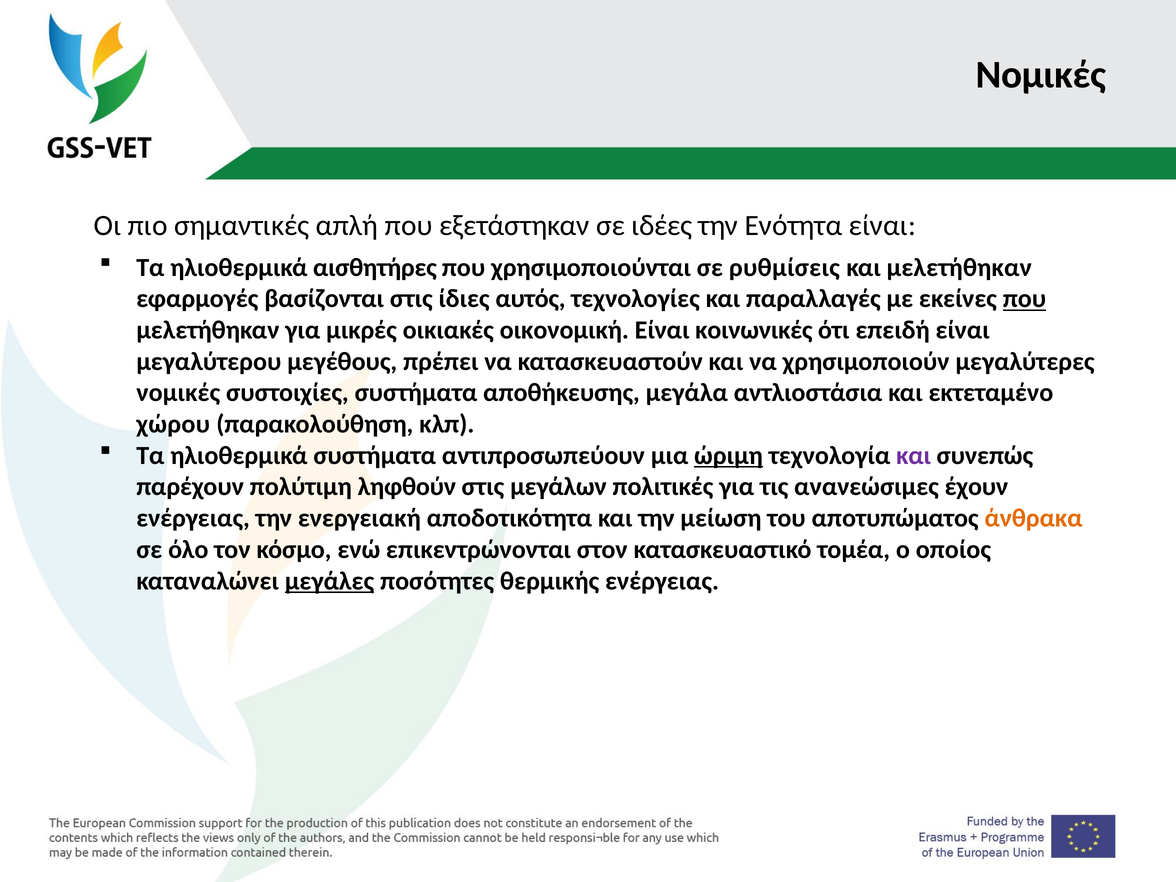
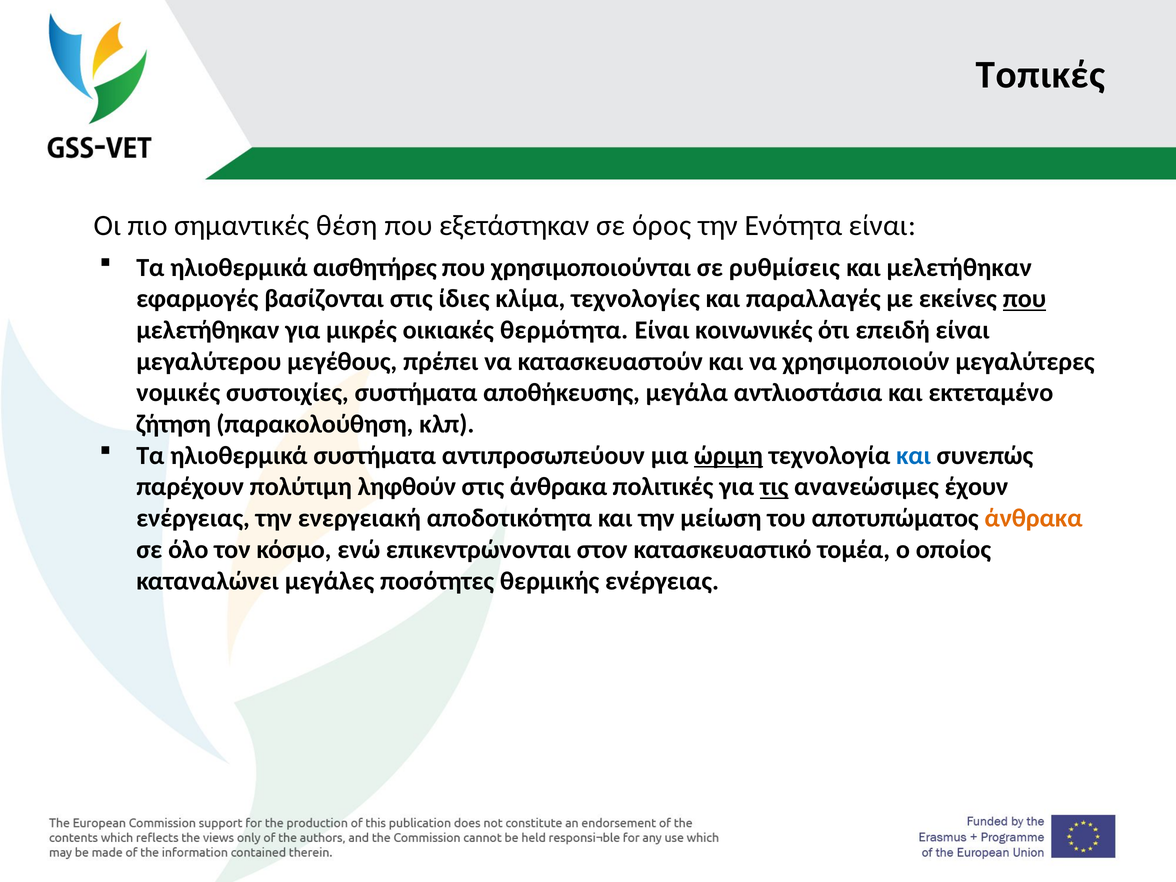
Νομικές: Νομικές -> Τοπικές (1040, 75)
απλή: απλή -> θέση (347, 226)
ιδέες: ιδέες -> όρος (662, 226)
αυτός: αυτός -> κλίμα (530, 299)
οικονομική: οικονομική -> θερμότητα (564, 330)
χώρου: χώρου -> ζήτηση (173, 424)
και colour: purple -> blue (913, 456)
στις μεγάλων: μεγάλων -> άνθρακα (559, 487)
τις underline: none -> present (774, 487)
μεγάλες underline: present -> none (329, 581)
